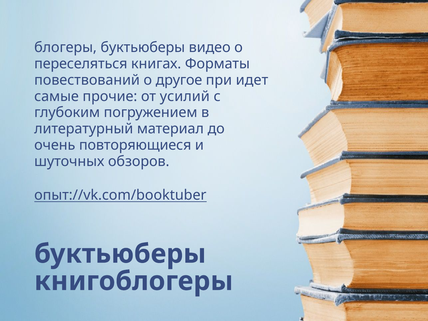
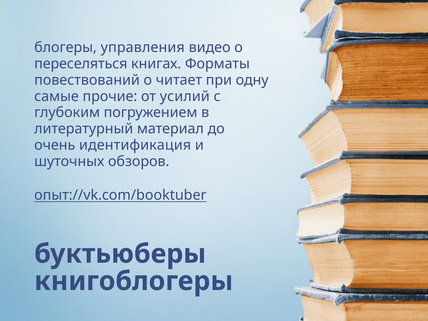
блогеры буктьюберы: буктьюберы -> управления (143, 48)
другое: другое -> читает (179, 80)
идет: идет -> одну (252, 80)
повторяющиеся: повторяющиеся -> идентификация (135, 145)
